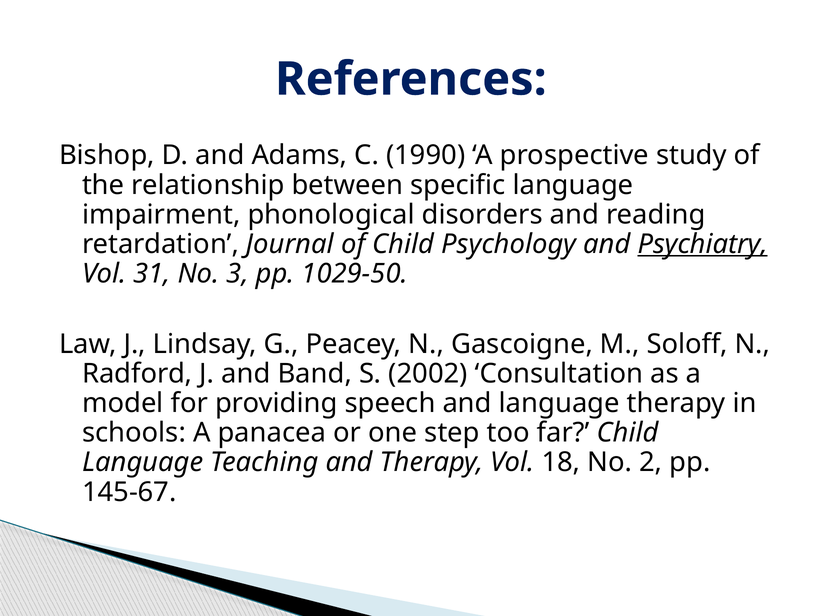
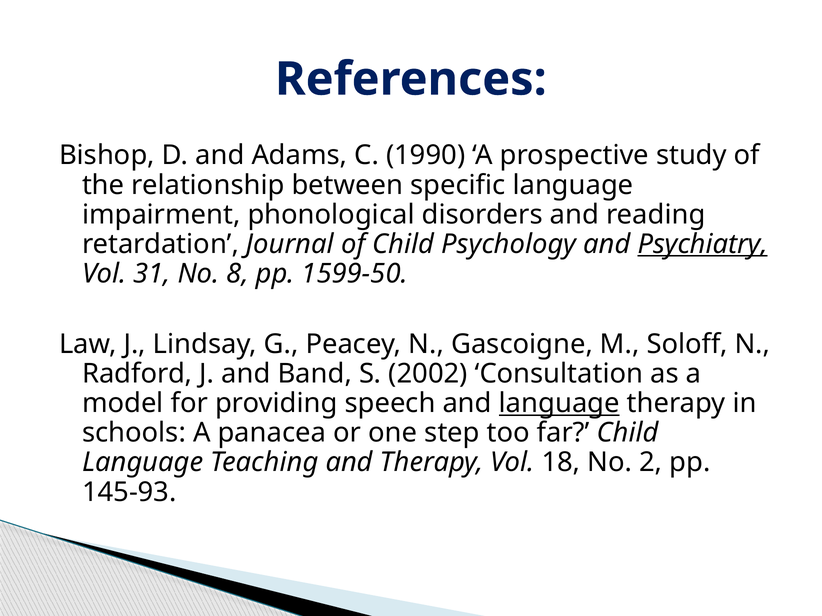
3: 3 -> 8 (237, 274)
1029-50: 1029-50 -> 1599-50 (355, 274)
language underline: none -> present (559, 404)
145-67: 145-67 -> 145-93 (129, 492)
